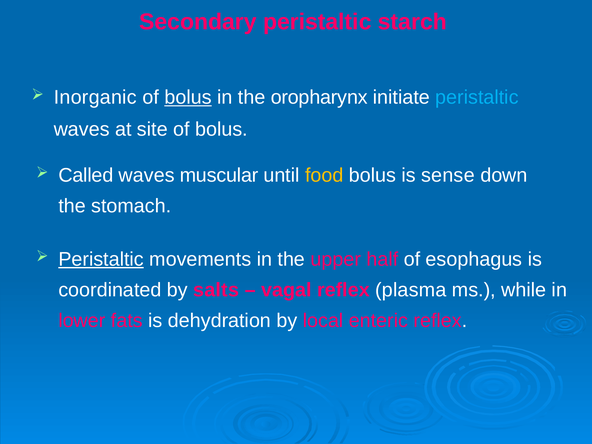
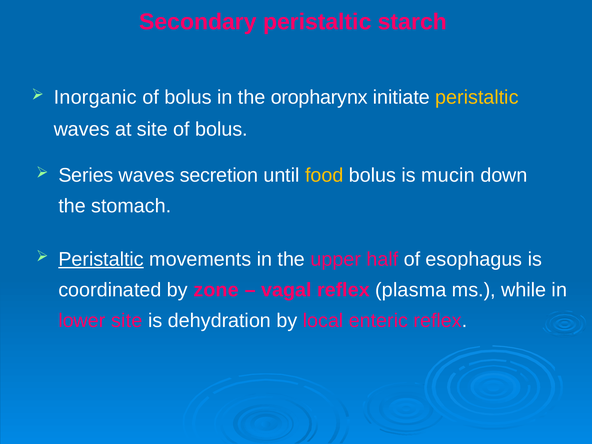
bolus underline: present -> none (188, 97)
peristaltic colour: light blue -> yellow (477, 97)
Called: Called -> Series (86, 175)
muscular: muscular -> secretion (219, 175)
sense: sense -> mucin (448, 175)
salts: salts -> zone (216, 290)
lower fats: fats -> site (127, 321)
